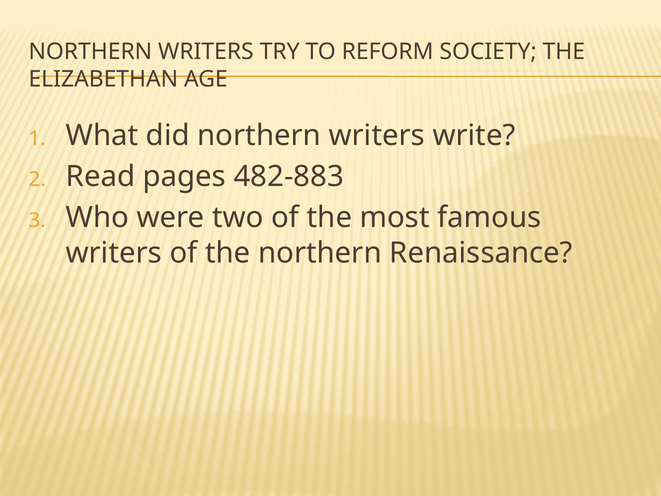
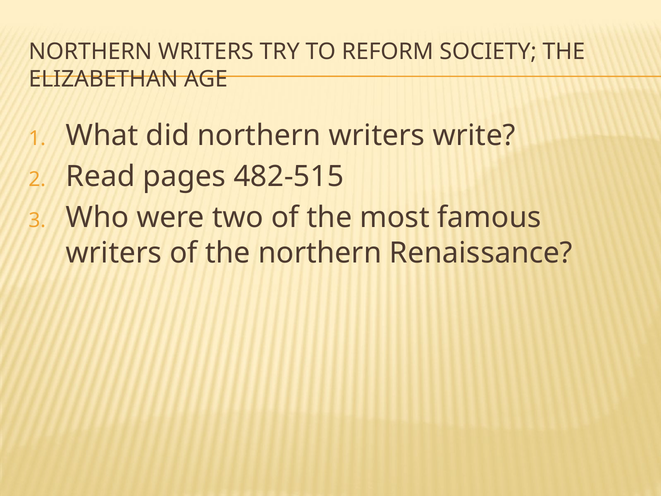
482-883: 482-883 -> 482-515 (289, 176)
